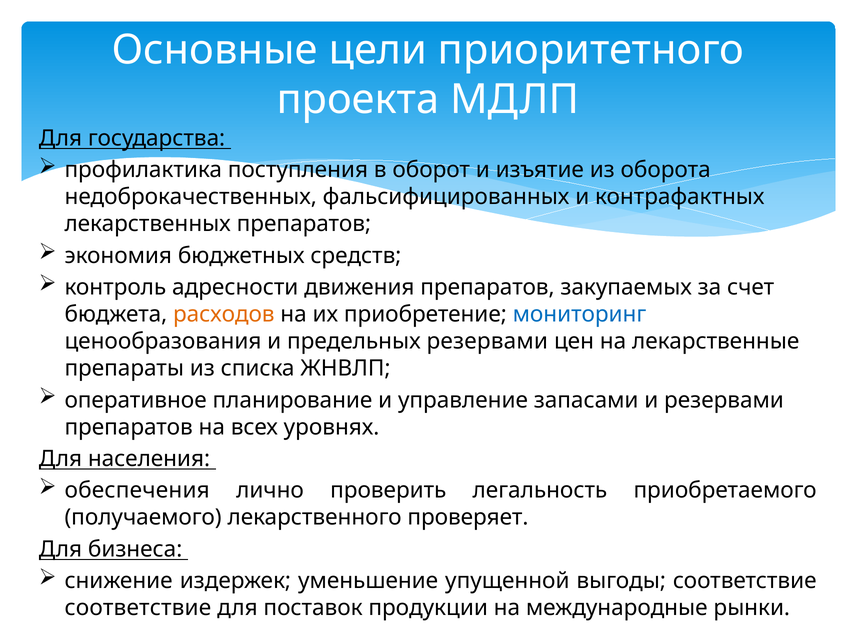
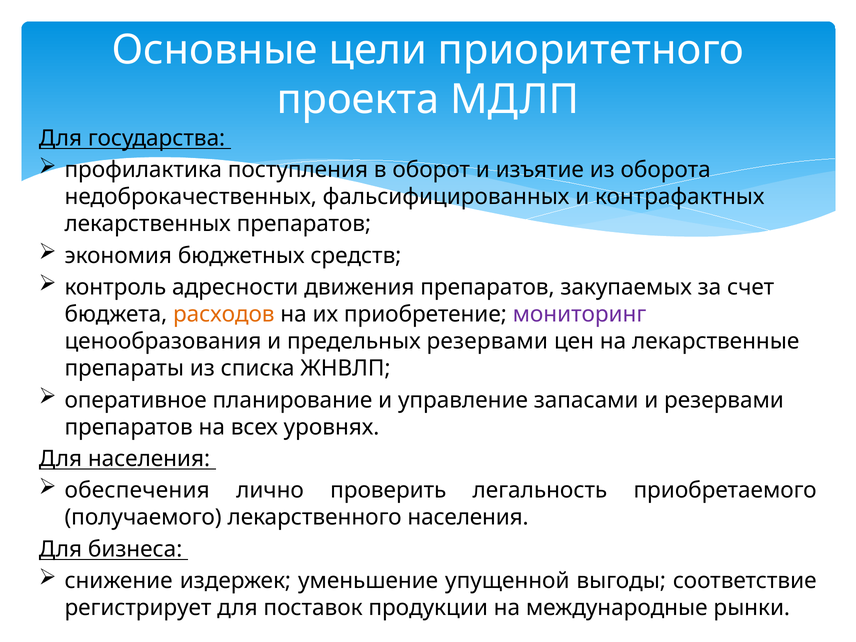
мониторинг colour: blue -> purple (579, 314)
лекарственного проверяет: проверяет -> населения (468, 518)
соответствие: соответствие -> регистрирует (138, 608)
